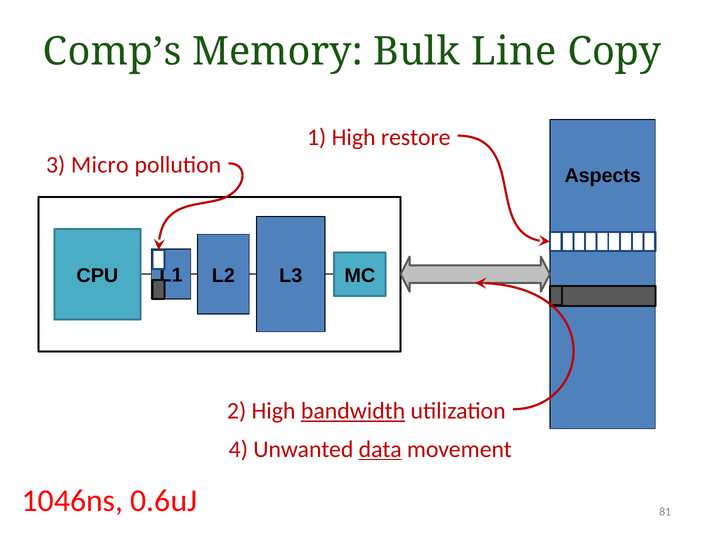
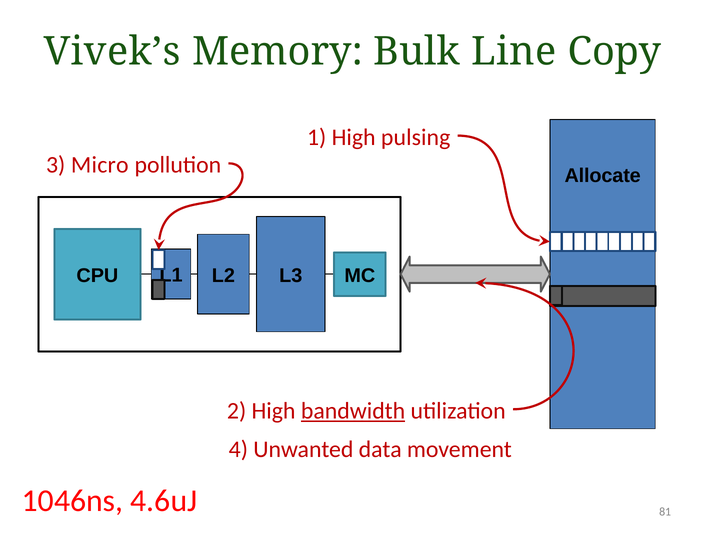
Comp’s: Comp’s -> Vivek’s (112, 52)
restore: restore -> pulsing (416, 137)
Aspects: Aspects -> Allocate (603, 175)
data underline: present -> none (380, 449)
0.6uJ: 0.6uJ -> 4.6uJ (164, 501)
